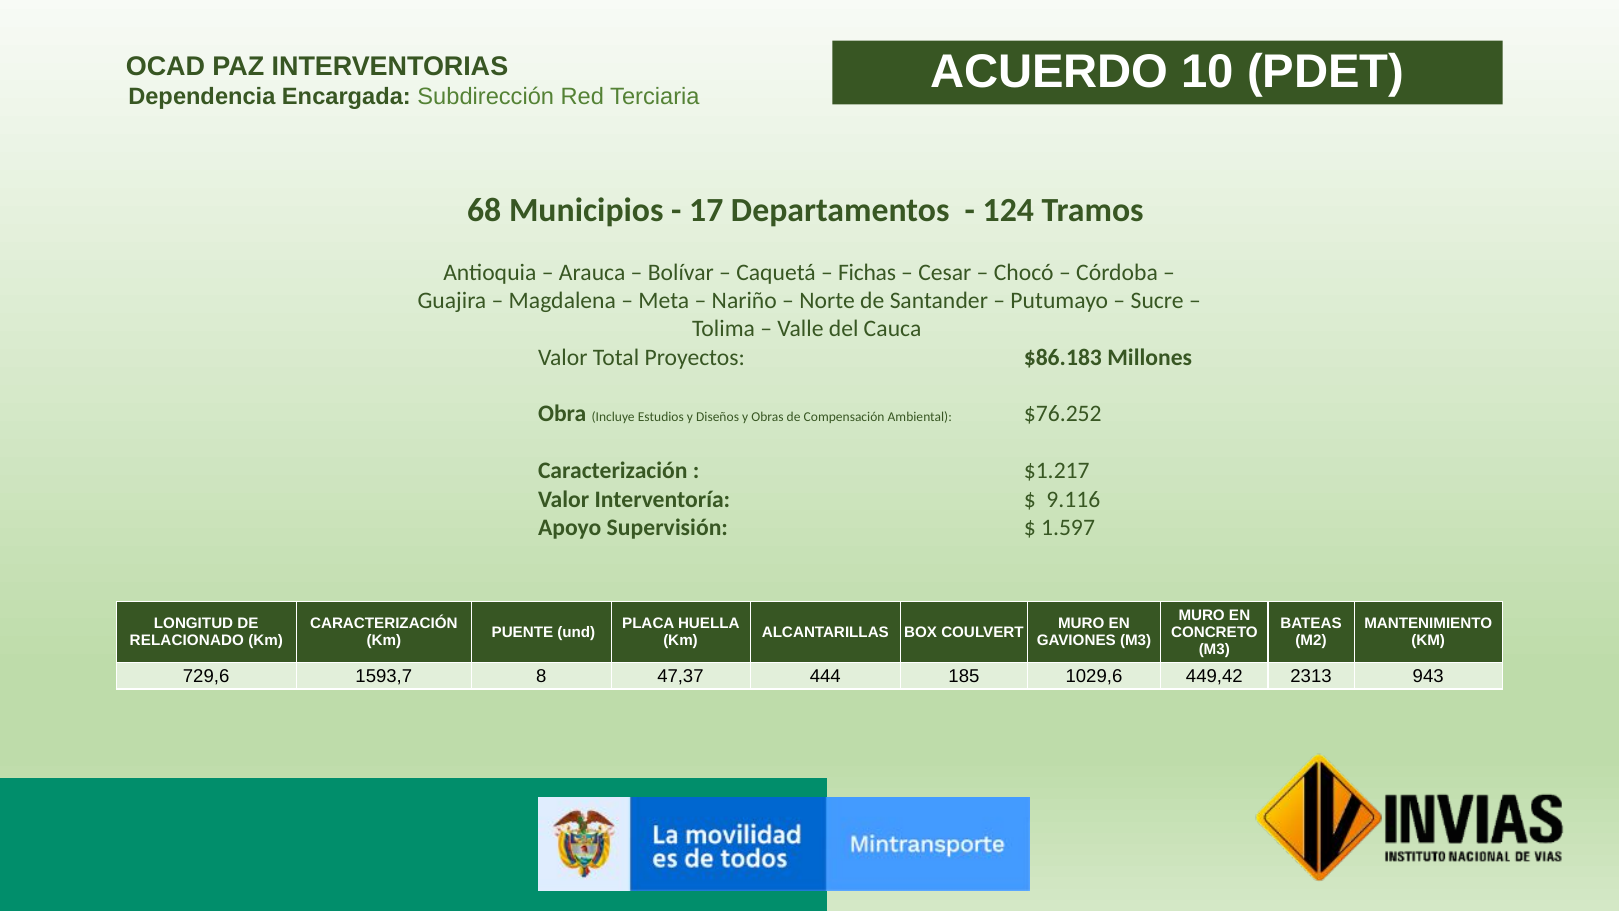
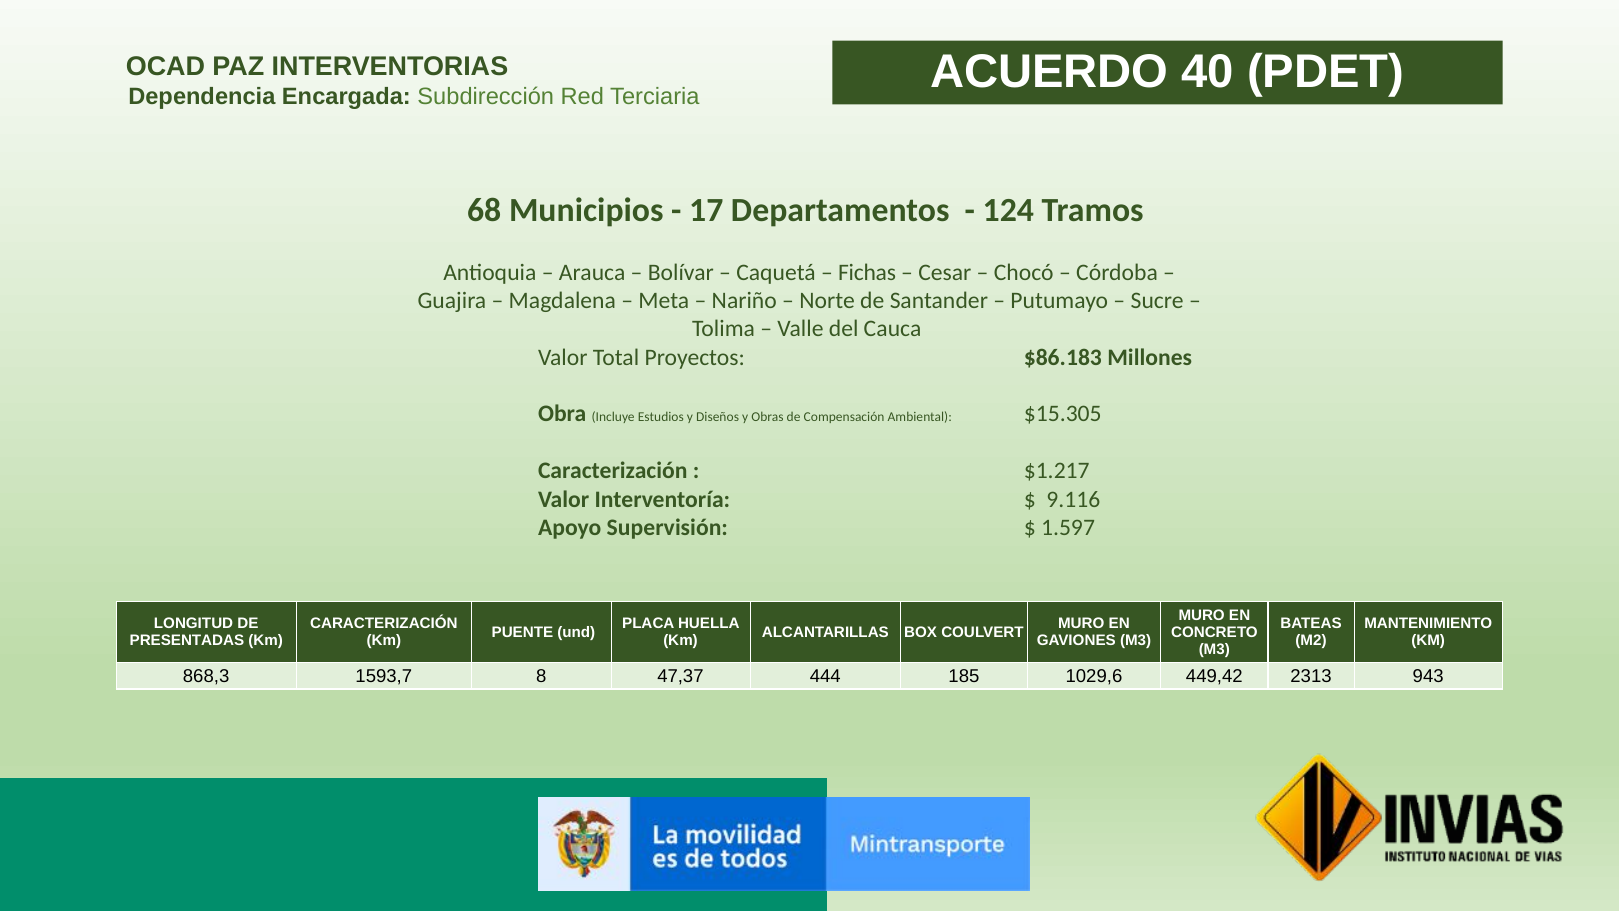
10: 10 -> 40 (1208, 72)
$76.252: $76.252 -> $15.305 (1063, 414)
RELACIONADO: RELACIONADO -> PRESENTADAS (187, 641)
729,6: 729,6 -> 868,3 (206, 676)
